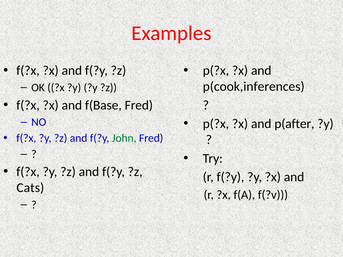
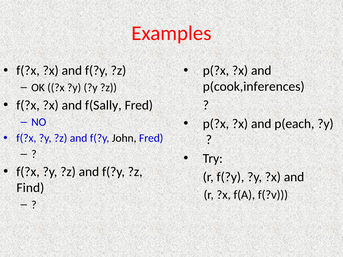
f(Base: f(Base -> f(Sally (103, 105)
p(after: p(after -> p(each (294, 124)
John colour: green -> black (124, 138)
Cats: Cats -> Find (30, 188)
